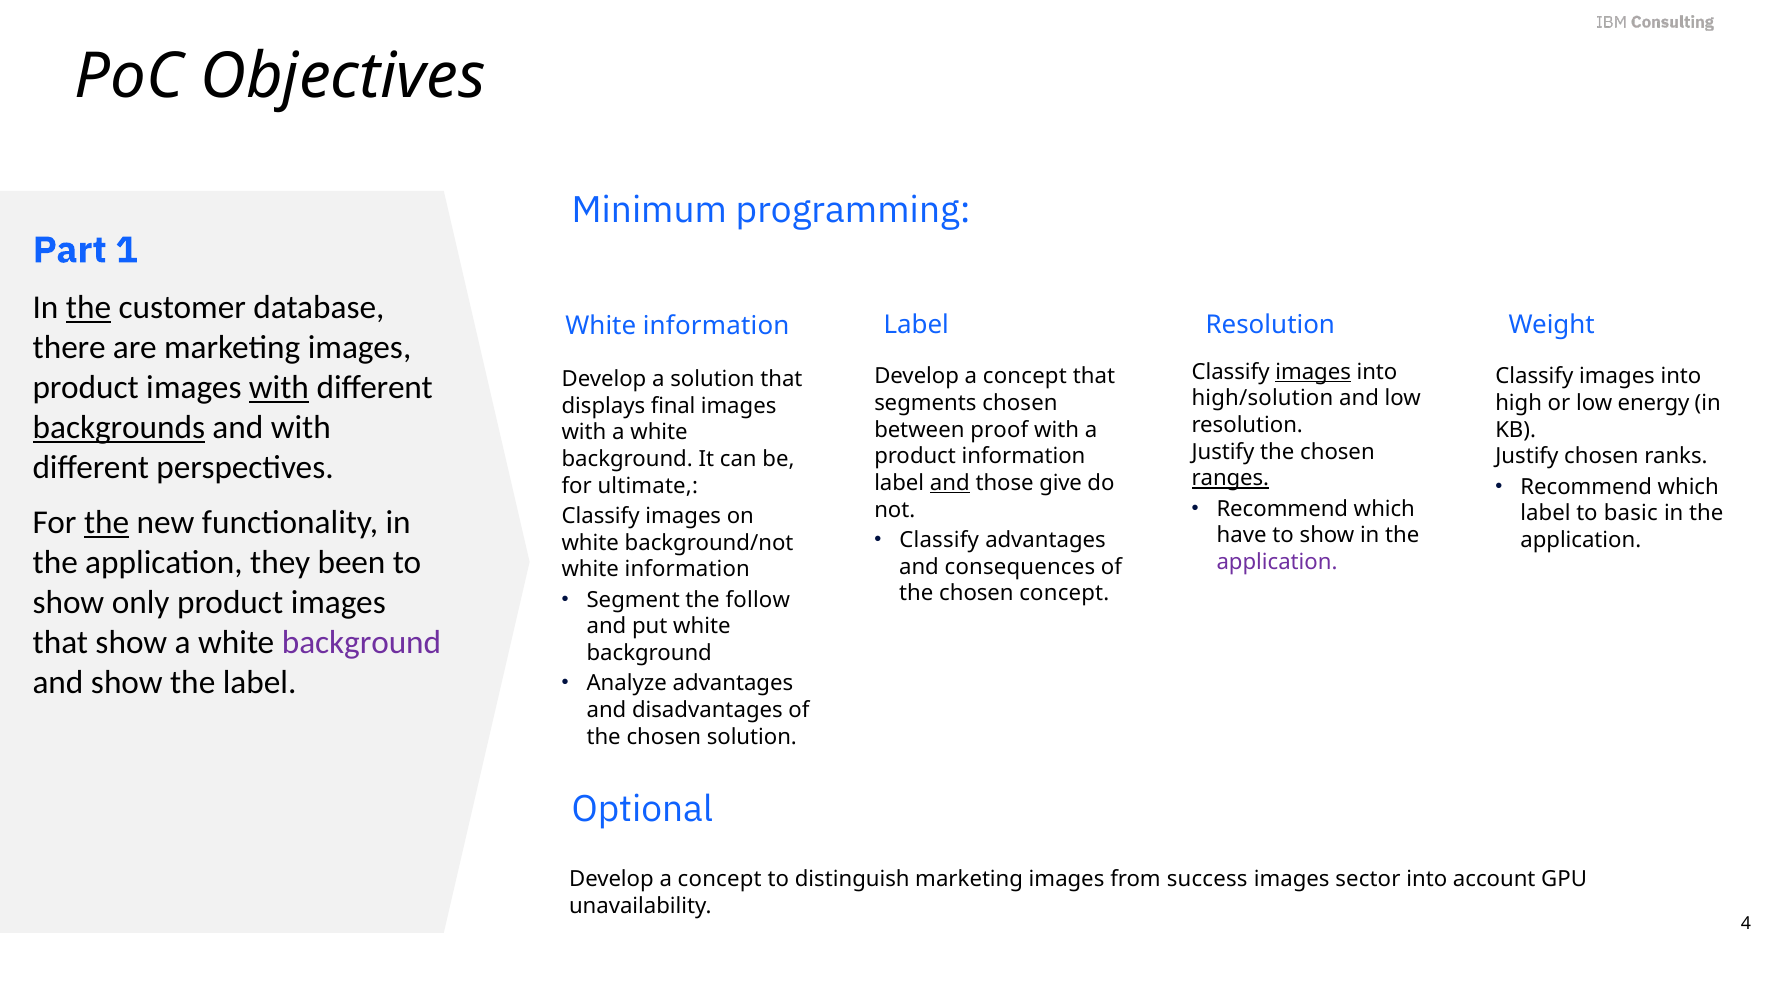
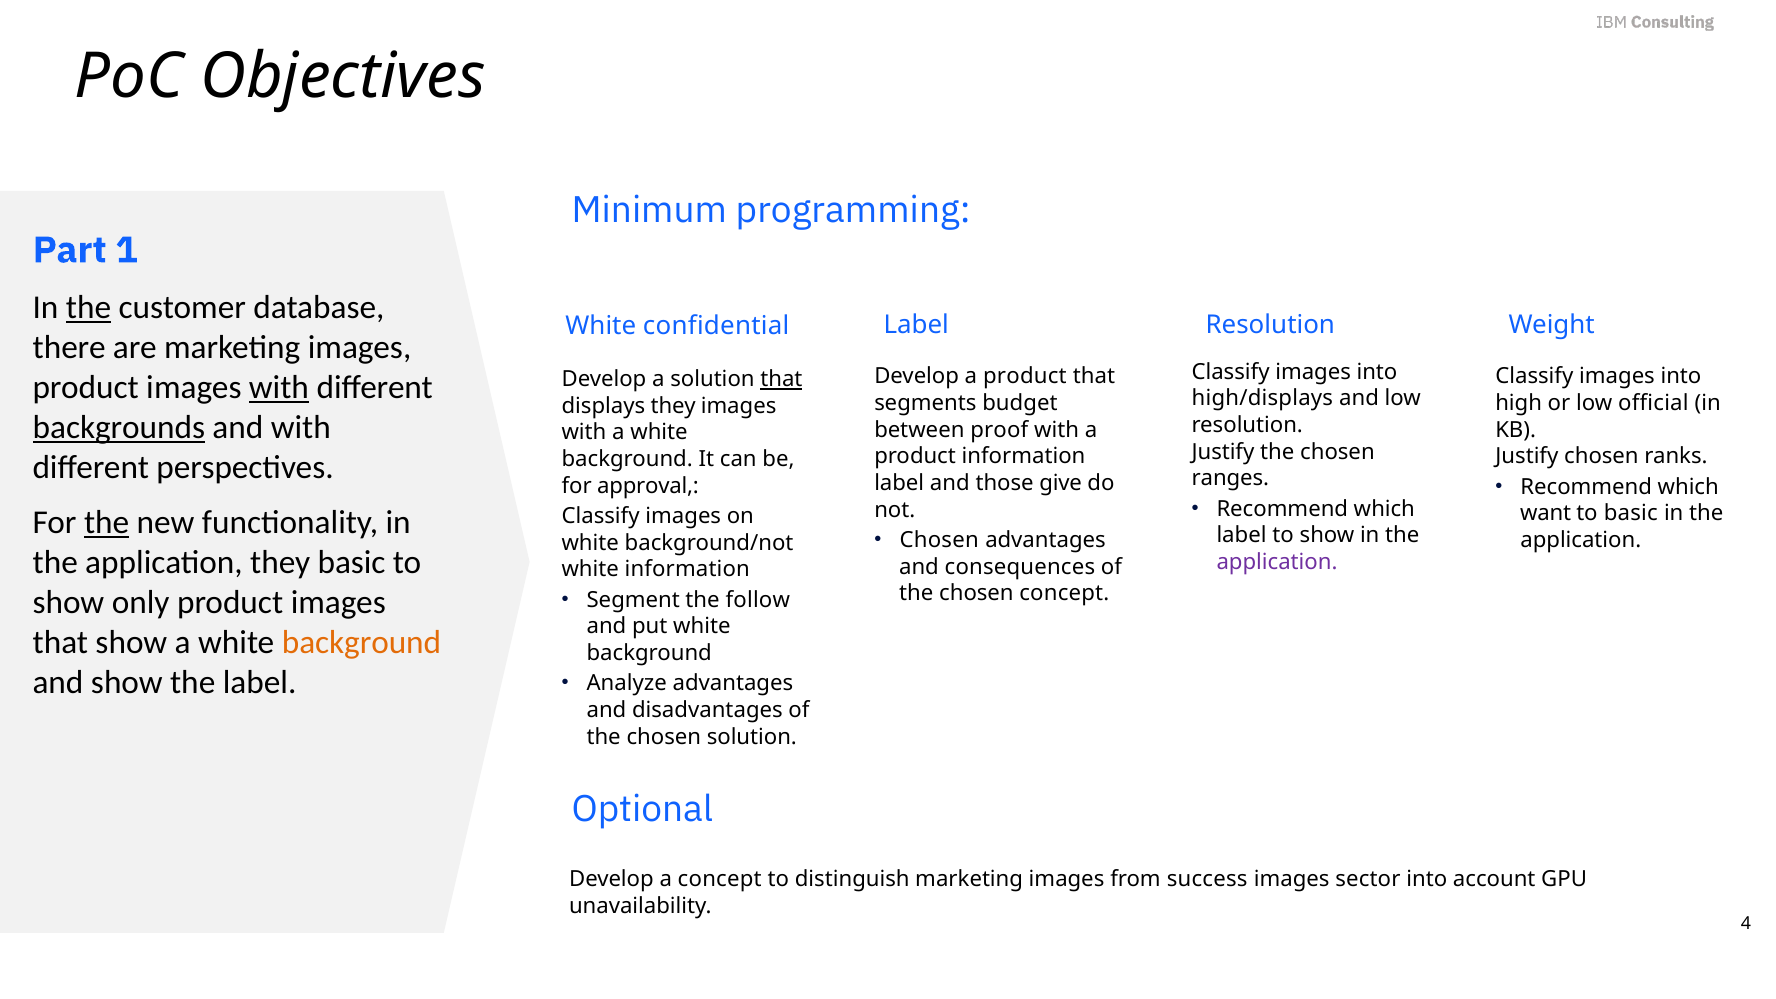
information: information -> confidential (716, 326)
images underline: present -> none (1313, 372)
concept: concept -> product (1025, 377)
that underline: none -> present (781, 379)
high/solution: high/solution -> high/displays (1262, 399)
segments chosen: chosen -> budget (1020, 403)
energy: energy -> official (1653, 403)
displays final: final -> they (673, 406)
ranges underline: present -> none (1230, 479)
and underline: present -> none (950, 483)
ultimate: ultimate -> approval (648, 486)
label: label -> want (1546, 513)
have: have -> label (1242, 536)
Classify: Classify -> Chosen (939, 540)
they been: been -> basic (352, 562)
background colour: purple -> orange (361, 642)
